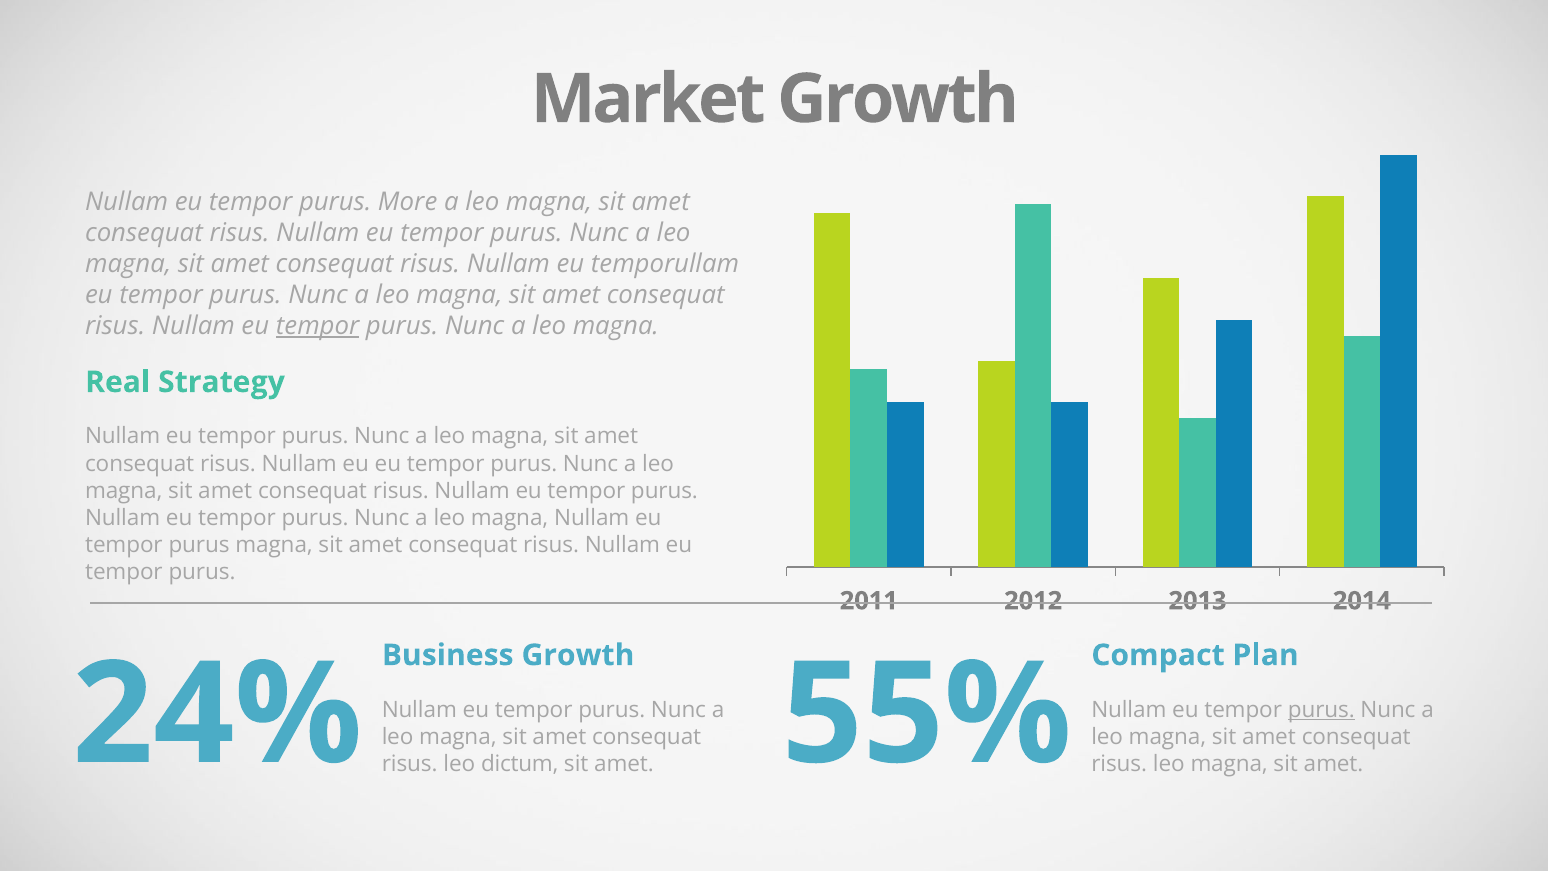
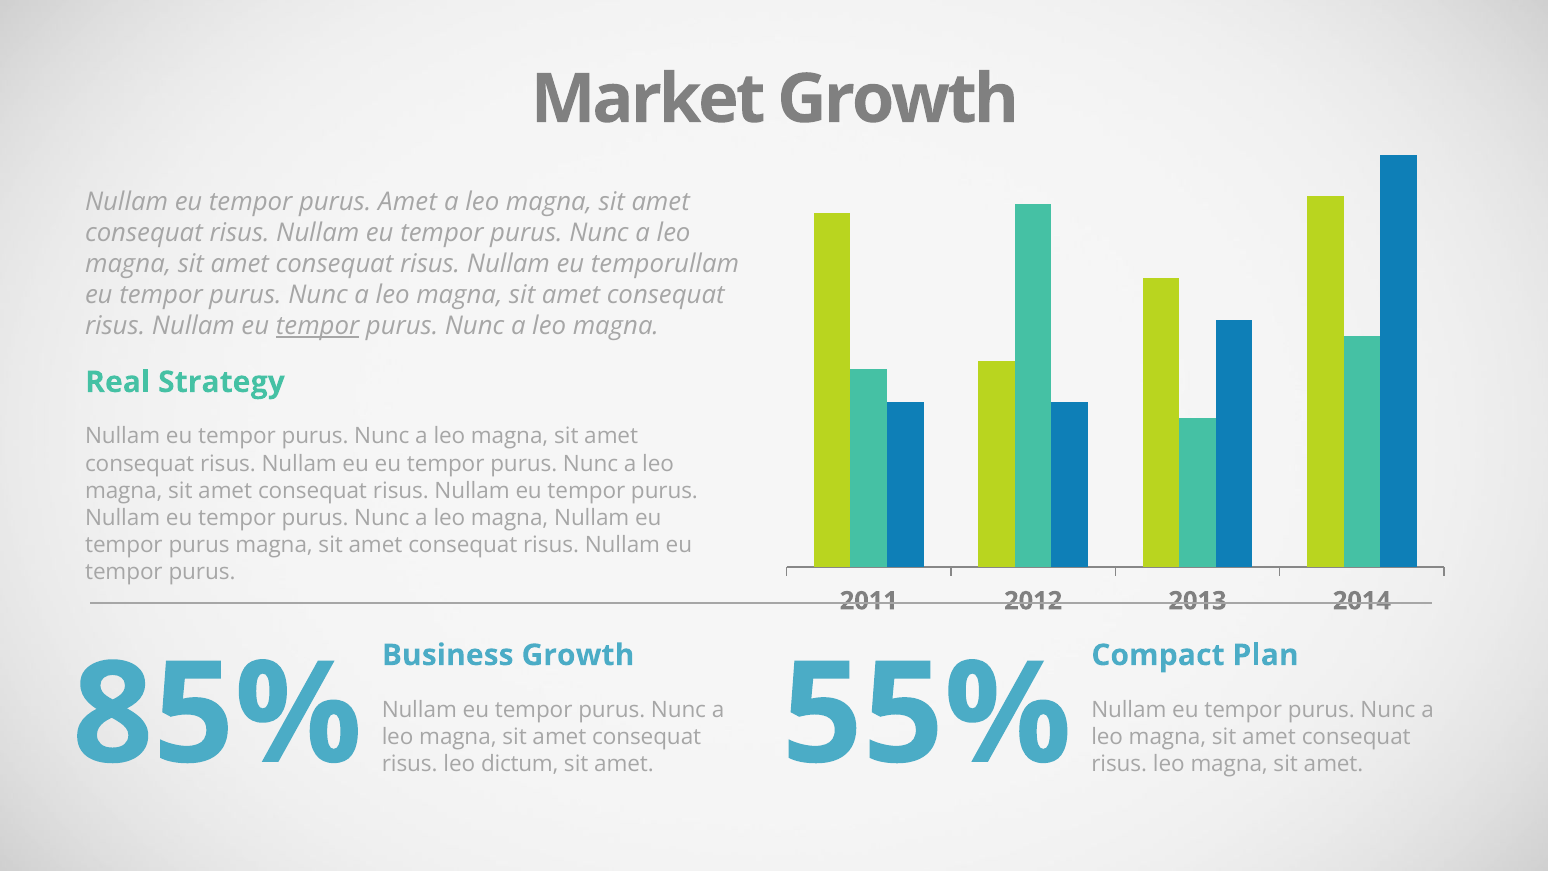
purus More: More -> Amet (408, 202)
24%: 24% -> 85% (217, 715)
purus underline: present -> none (1321, 709)
